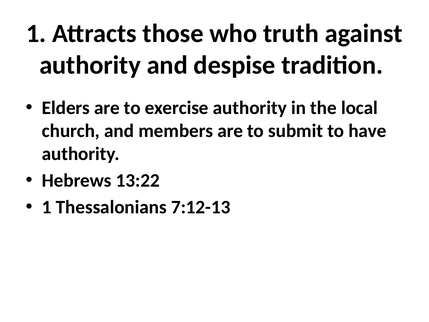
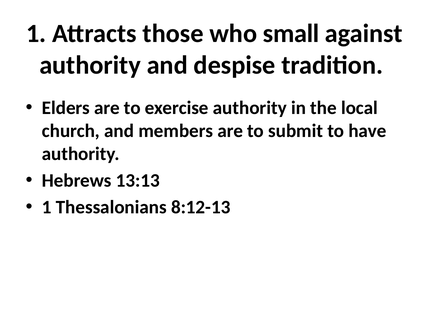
truth: truth -> small (291, 34)
13:22: 13:22 -> 13:13 (138, 180)
7:12-13: 7:12-13 -> 8:12-13 (201, 207)
